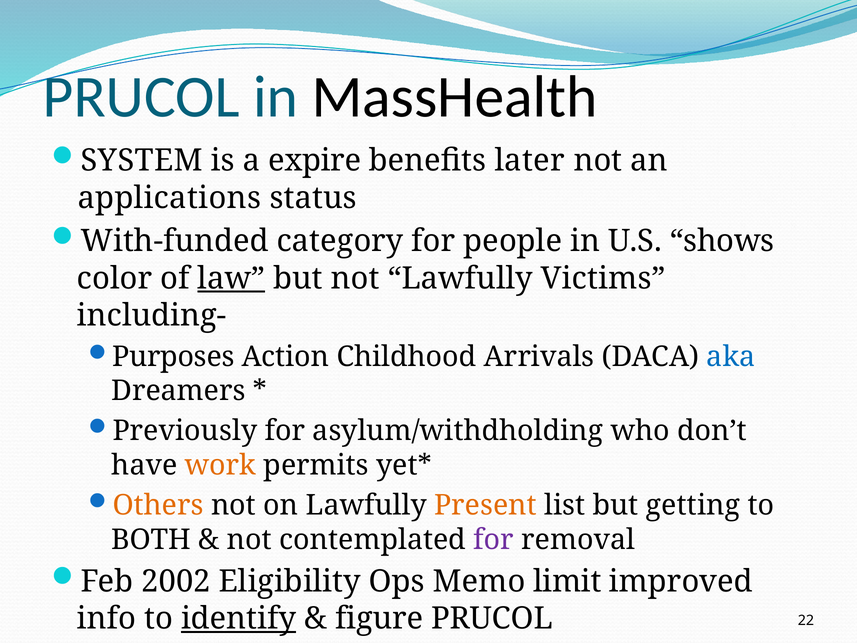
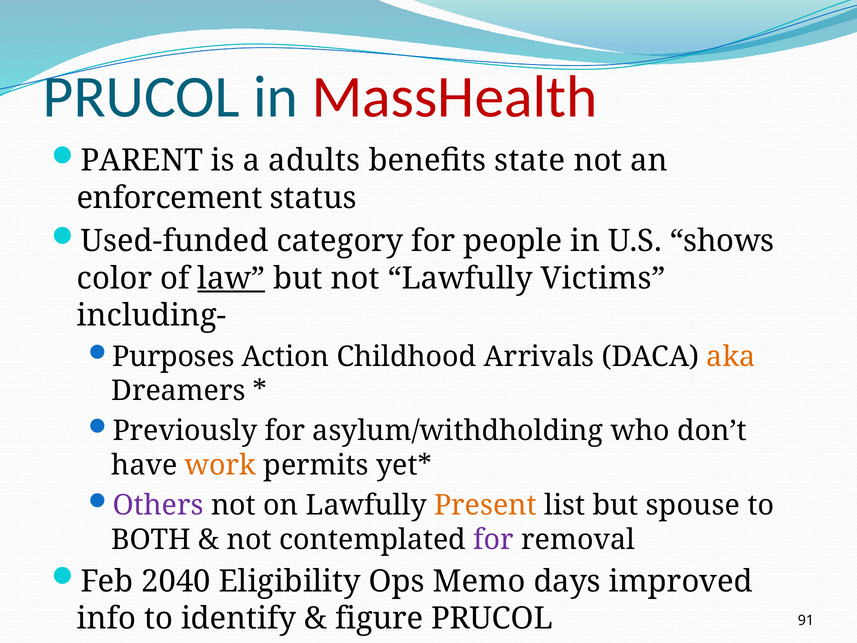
MassHealth colour: black -> red (454, 97)
SYSTEM: SYSTEM -> PARENT (142, 161)
expire: expire -> adults (314, 161)
later: later -> state (530, 161)
applications: applications -> enforcement (170, 198)
With-funded: With-funded -> Used-funded (175, 241)
aka colour: blue -> orange (731, 357)
Others colour: orange -> purple (158, 505)
getting: getting -> spouse (693, 505)
2002: 2002 -> 2040 (176, 581)
limit: limit -> days (567, 581)
identify underline: present -> none (239, 619)
22: 22 -> 91 (806, 620)
